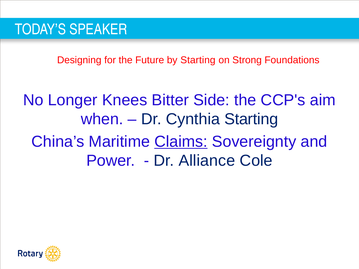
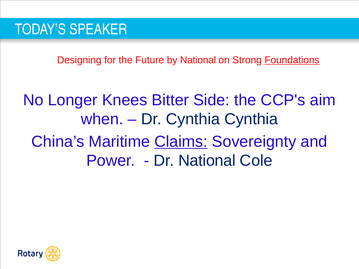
by Starting: Starting -> National (198, 60)
Foundations underline: none -> present (292, 60)
Cynthia Starting: Starting -> Cynthia (251, 119)
Dr Alliance: Alliance -> National (207, 161)
